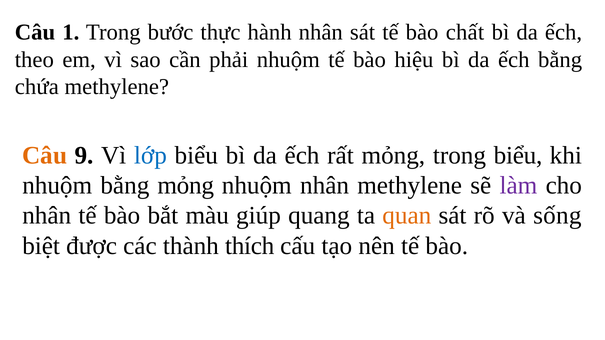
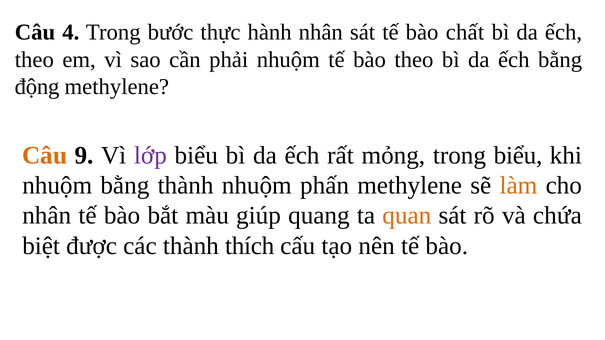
1: 1 -> 4 (71, 32)
bào hiệu: hiệu -> theo (414, 60)
chứa: chứa -> động (37, 87)
lớp colour: blue -> purple (150, 155)
bằng mỏng: mỏng -> thành (186, 186)
nhuộm nhân: nhân -> phấn (325, 186)
làm colour: purple -> orange (518, 186)
sống: sống -> chứa (557, 216)
